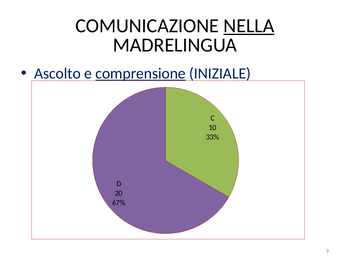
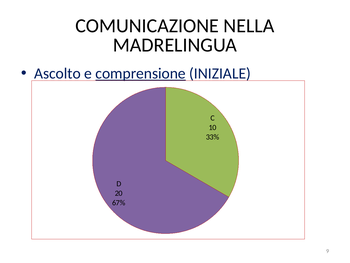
NELLA underline: present -> none (249, 26)
